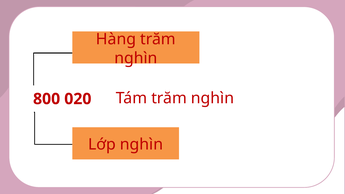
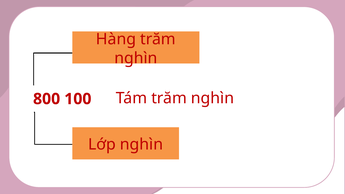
020: 020 -> 100 (78, 99)
